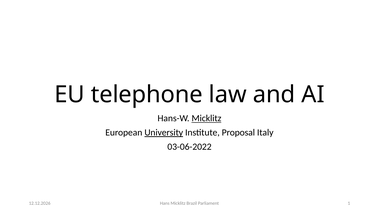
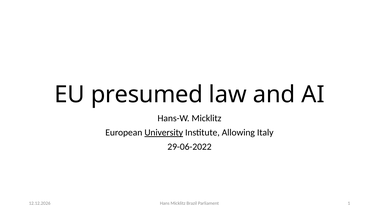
telephone: telephone -> presumed (147, 95)
Micklitz underline: present -> none (206, 118)
Proposal: Proposal -> Allowing (238, 133)
03-06-2022: 03-06-2022 -> 29-06-2022 (189, 147)
